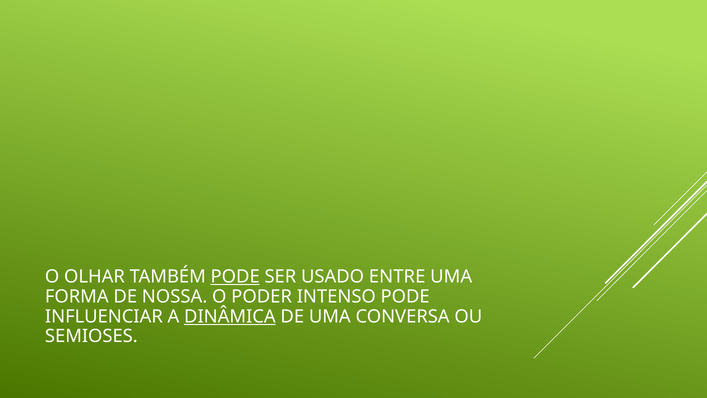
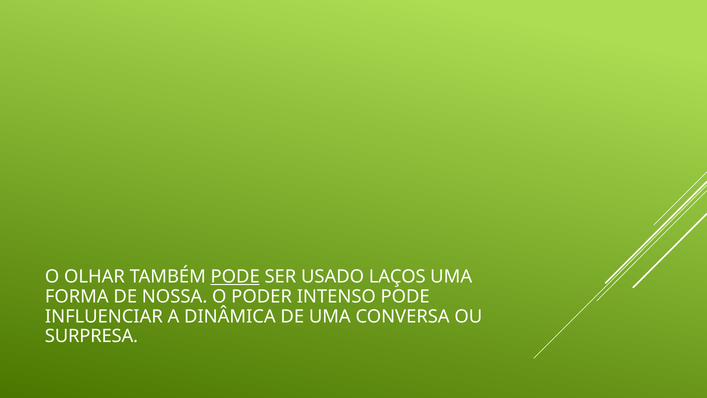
ENTRE: ENTRE -> LAÇOS (397, 276)
DINÂMICA underline: present -> none (230, 316)
SEMIOSES: SEMIOSES -> SURPRESA (91, 336)
